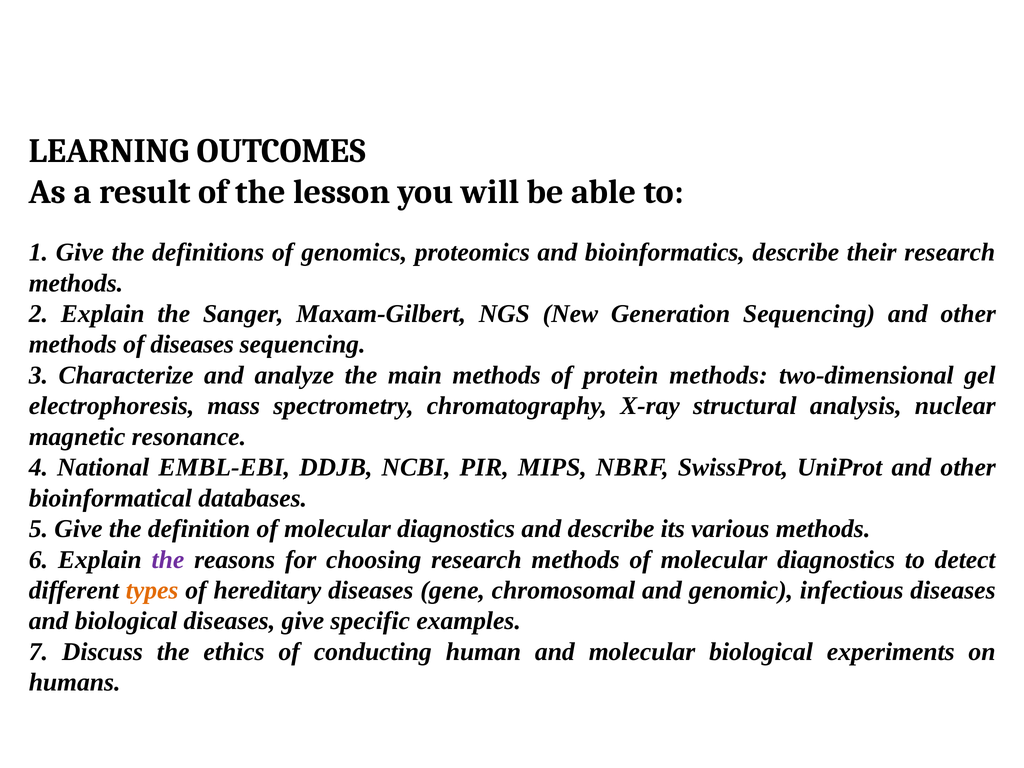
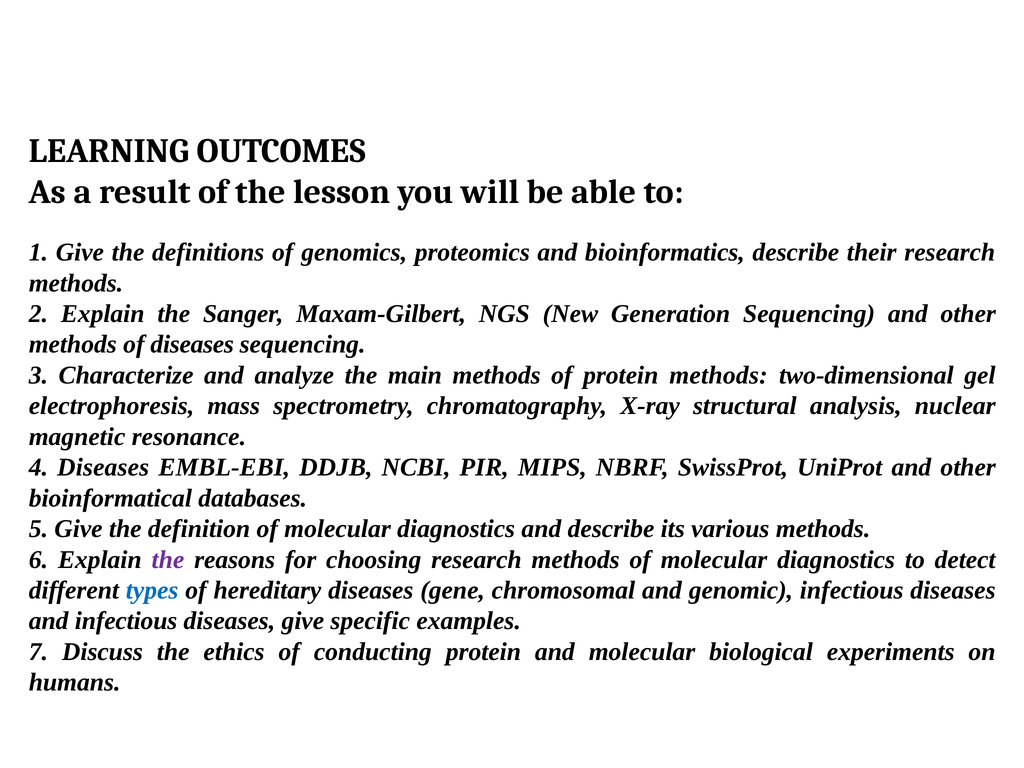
4 National: National -> Diseases (103, 467)
types colour: orange -> blue (152, 590)
and biological: biological -> infectious (126, 621)
conducting human: human -> protein (483, 652)
